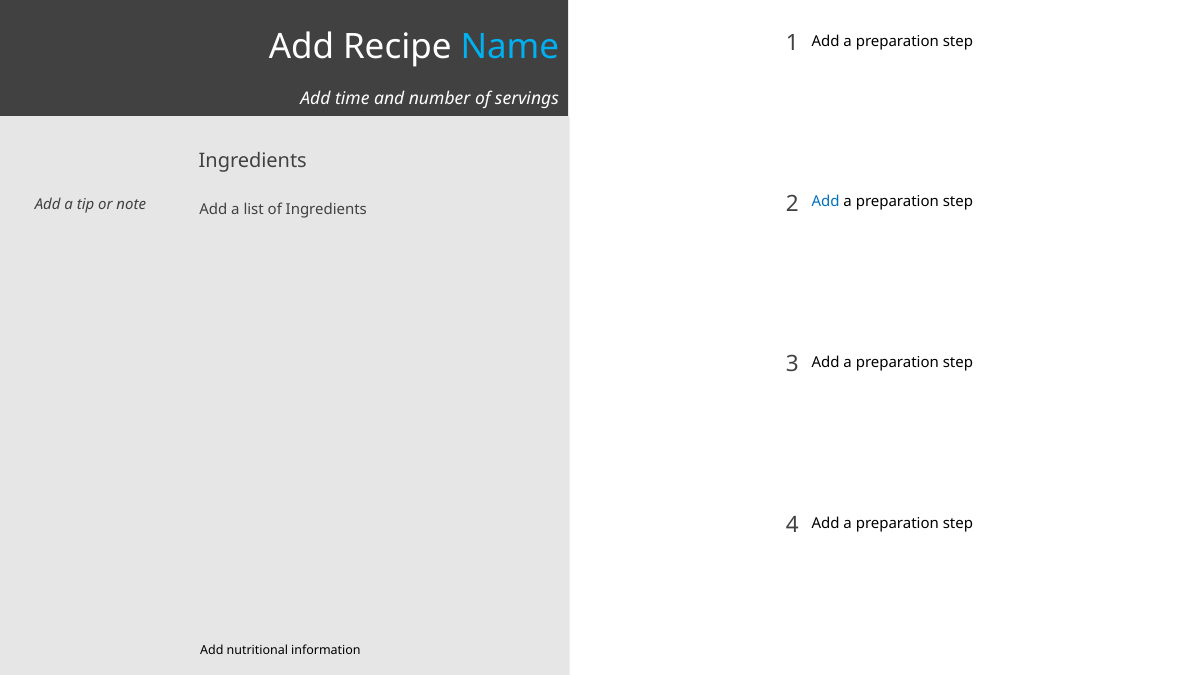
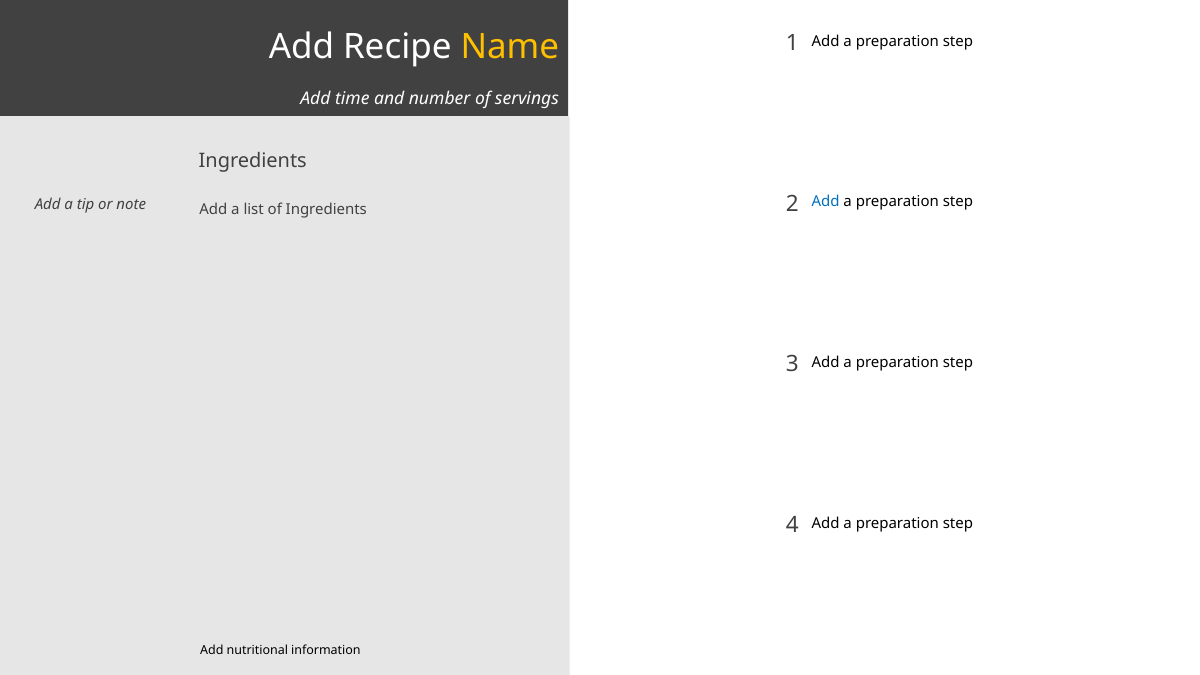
Name colour: light blue -> yellow (510, 47)
